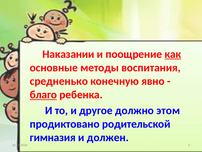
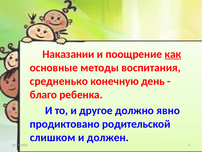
явно: явно -> день (153, 81)
благо underline: present -> none (43, 94)
этом: этом -> явно (168, 110)
гимназия: гимназия -> слишком (53, 137)
